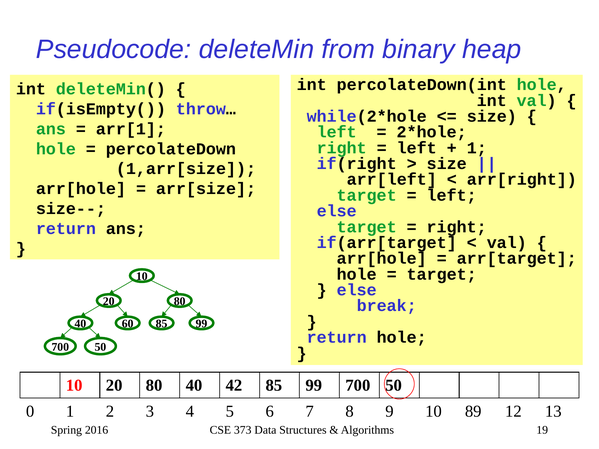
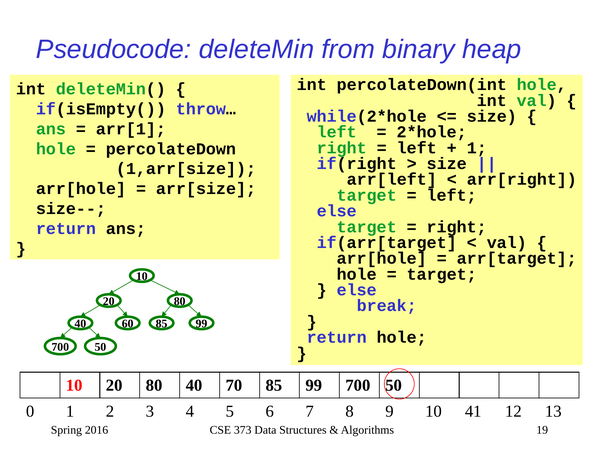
42: 42 -> 70 (234, 386)
89: 89 -> 41 (473, 411)
